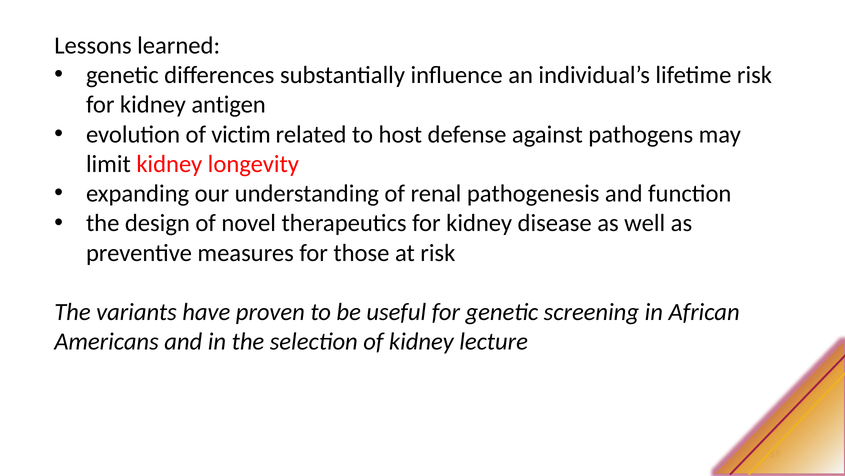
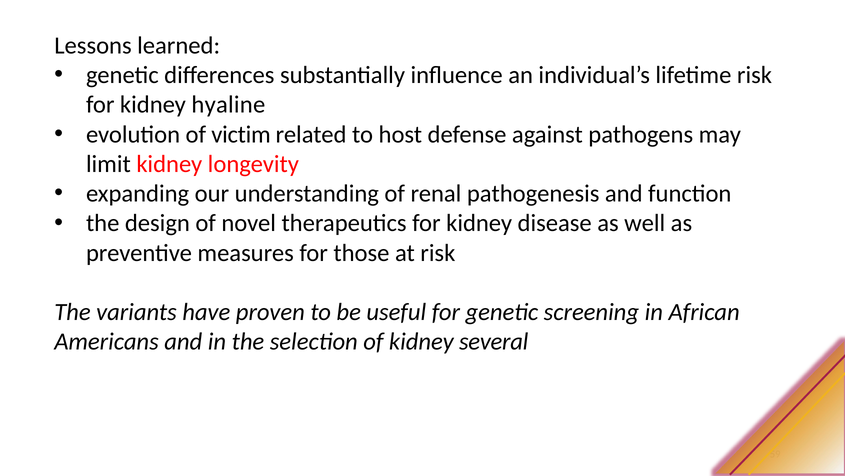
antigen: antigen -> hyaline (228, 105)
lecture: lecture -> several (494, 341)
